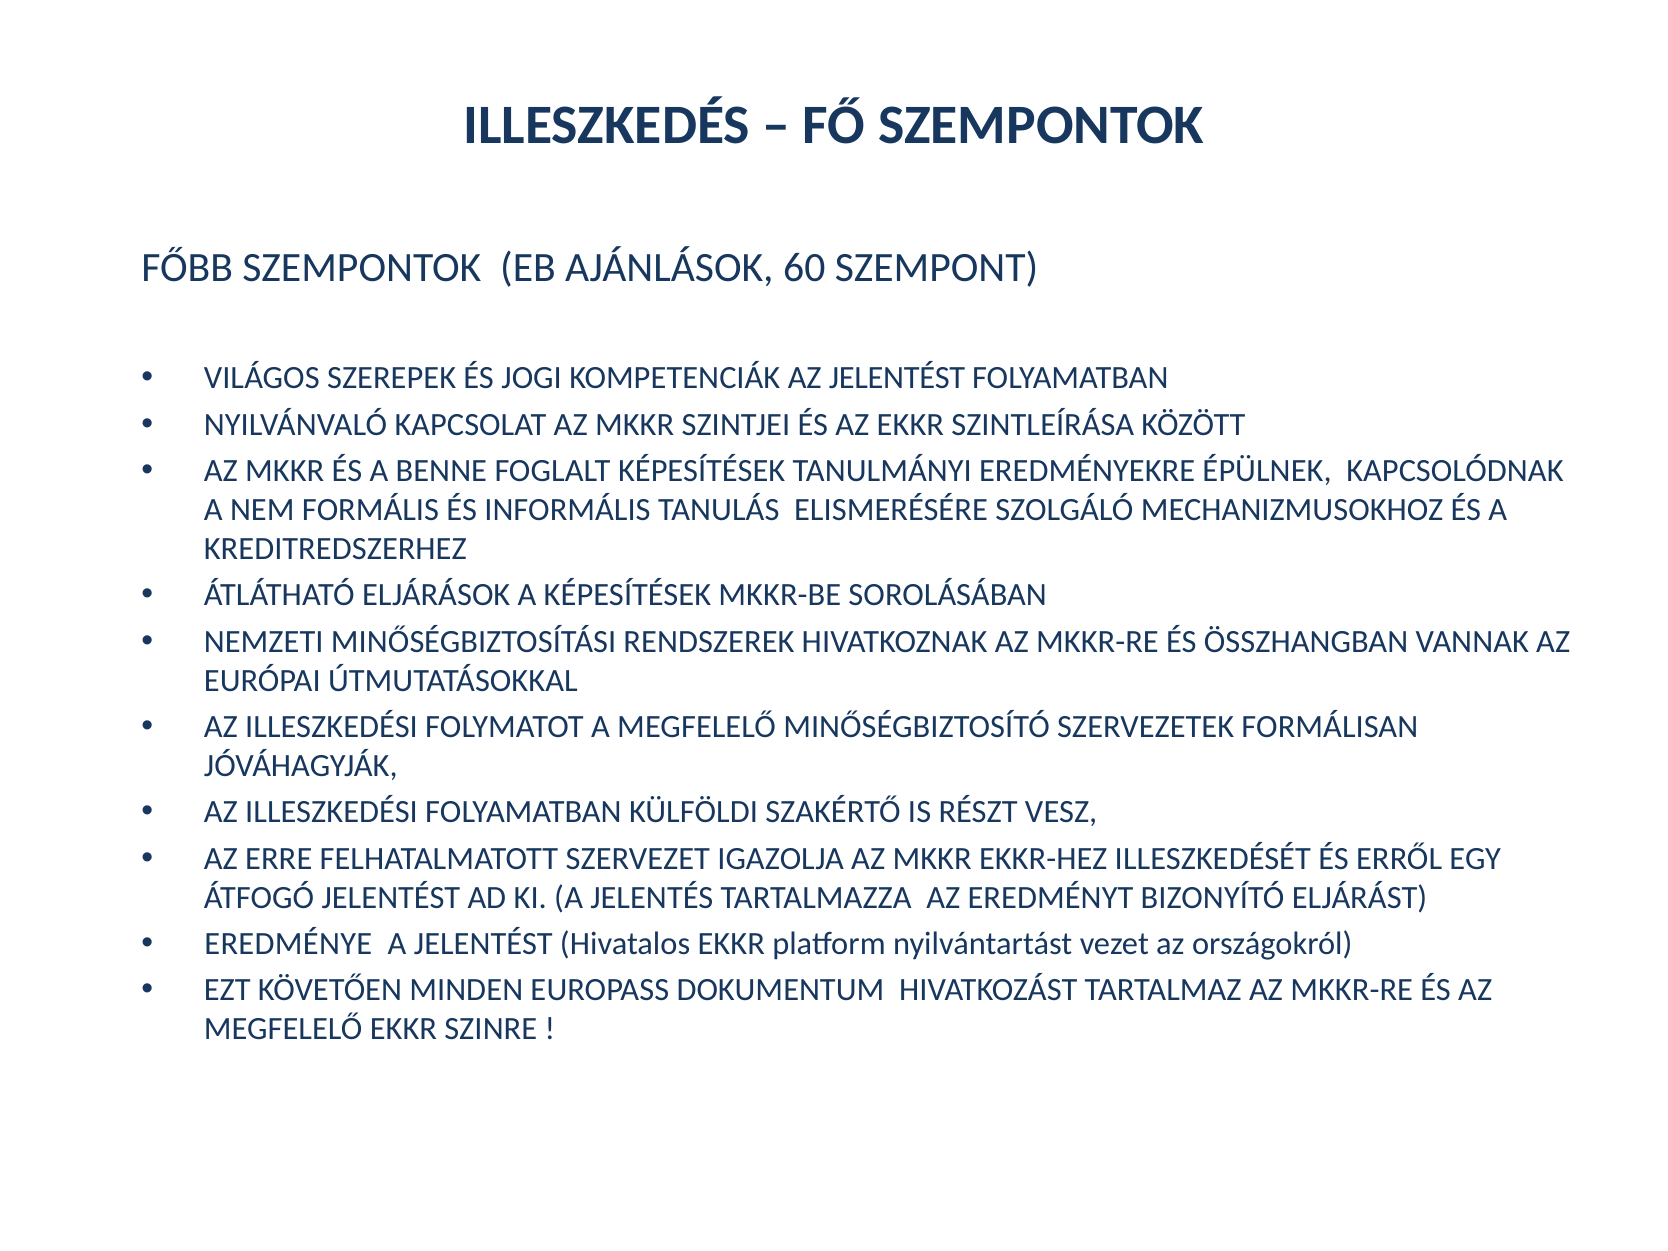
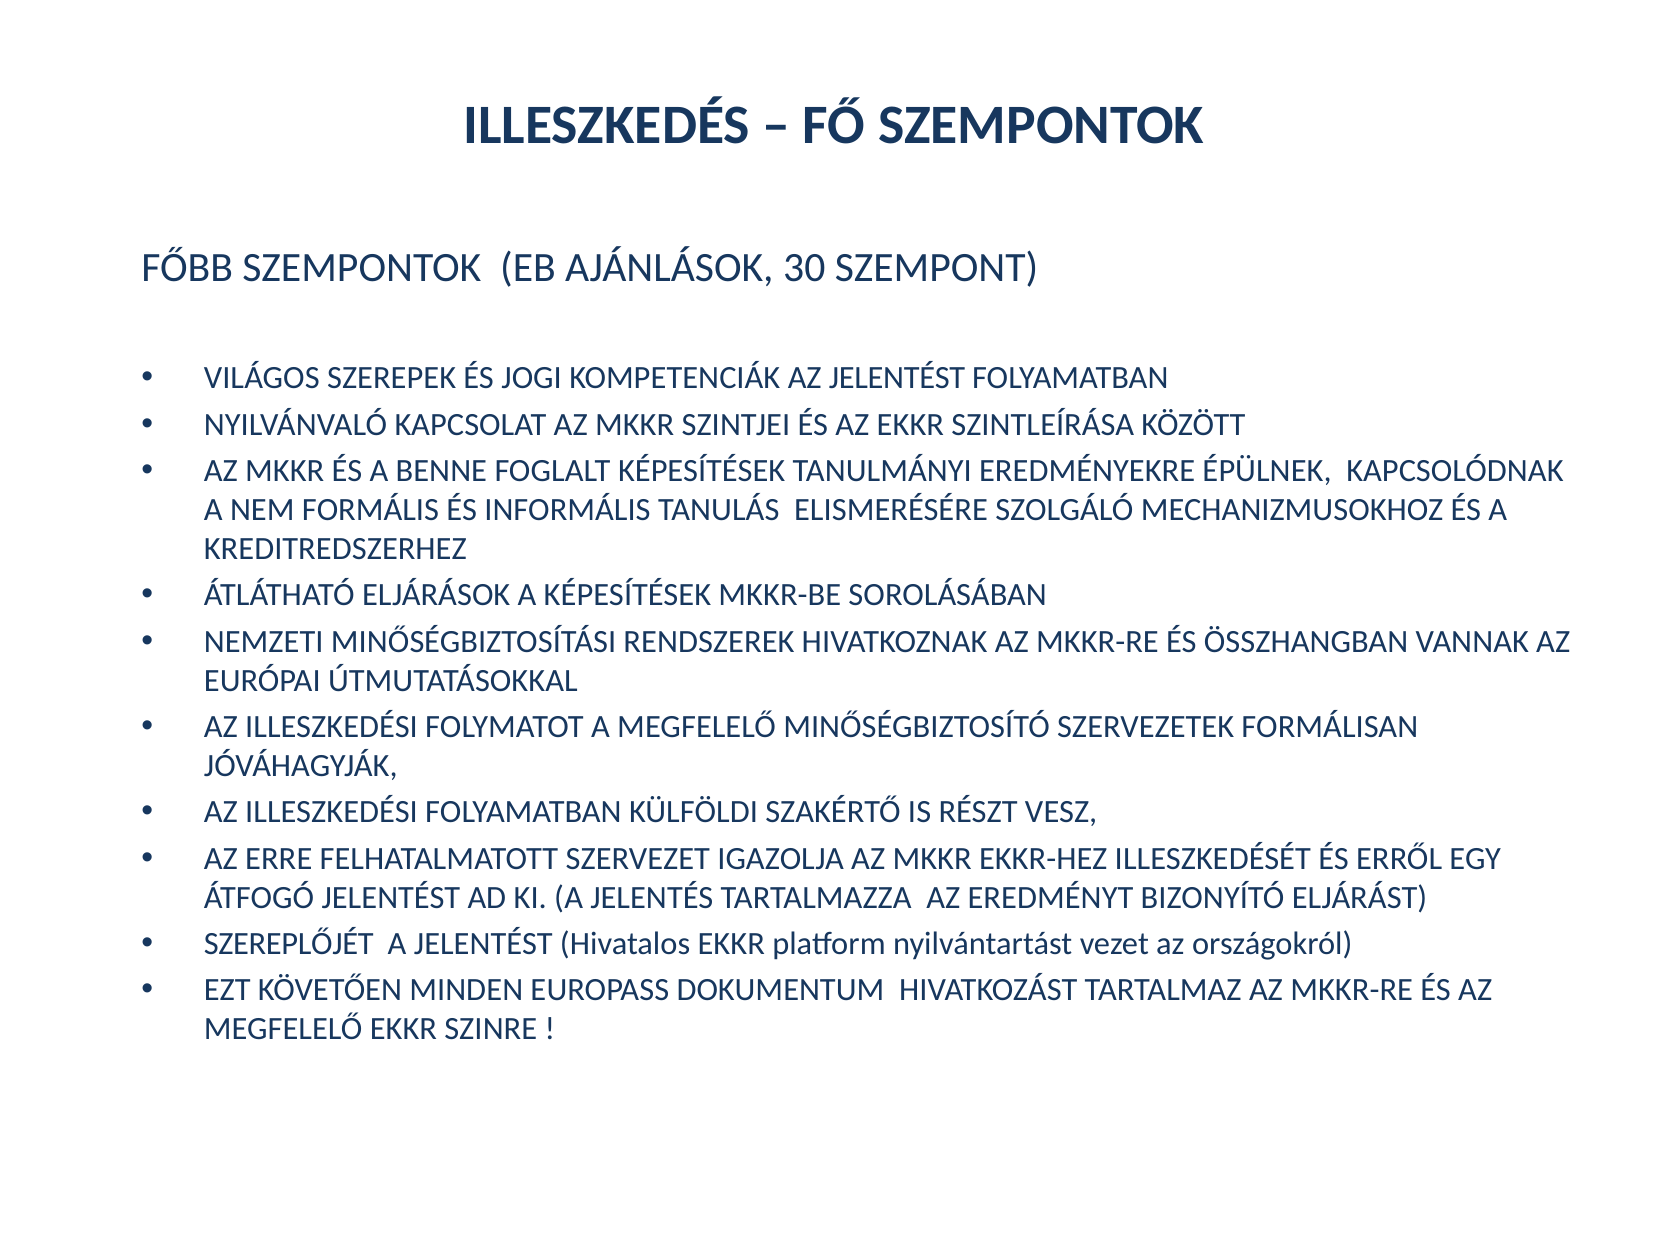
60: 60 -> 30 (804, 268)
EREDMÉNYE: EREDMÉNYE -> SZEREPLŐJÉT (289, 944)
